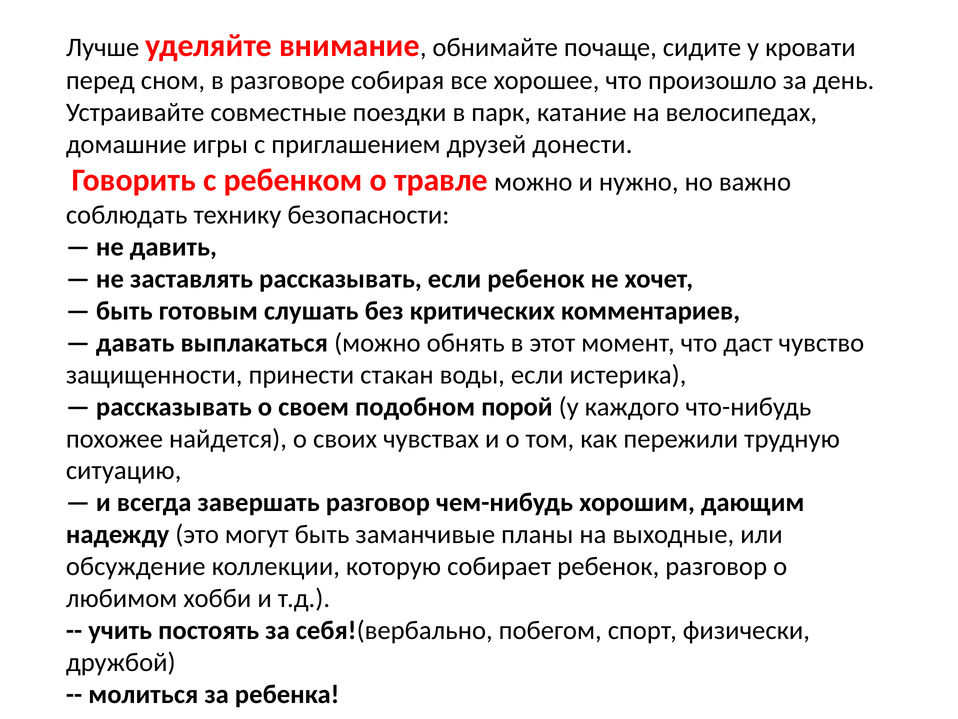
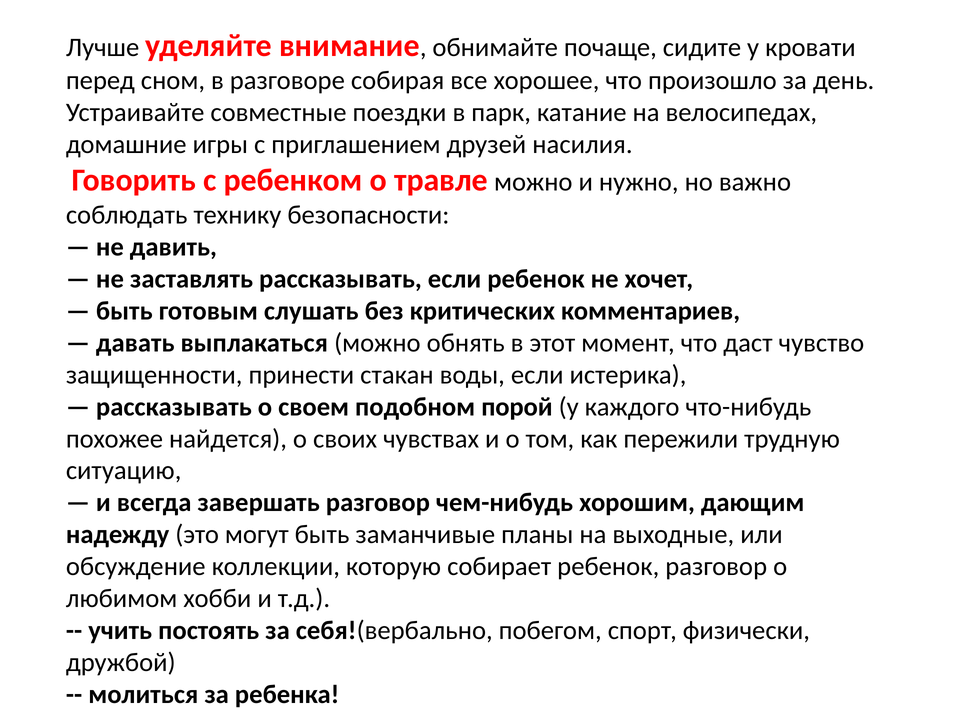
донести: донести -> насилия (582, 145)
